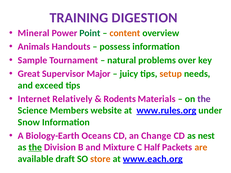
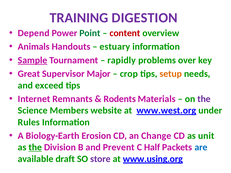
Mineral: Mineral -> Depend (34, 33)
content colour: orange -> red (125, 33)
possess: possess -> estuary (115, 47)
Sample underline: none -> present (33, 60)
natural: natural -> rapidly (122, 60)
juicy: juicy -> crop (129, 74)
Relatively: Relatively -> Remnants (72, 99)
www.rules.org: www.rules.org -> www.west.org (166, 111)
Snow: Snow -> Rules (29, 122)
Oceans: Oceans -> Erosion (96, 136)
nest: nest -> unit (206, 136)
Mixture: Mixture -> Prevent (119, 148)
are colour: orange -> blue (201, 148)
store colour: orange -> purple (100, 159)
www.each.org: www.each.org -> www.using.org (153, 159)
